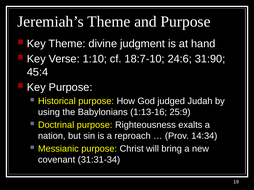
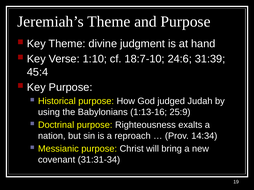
31:90: 31:90 -> 31:39 (210, 59)
